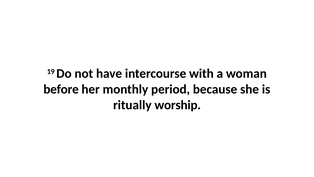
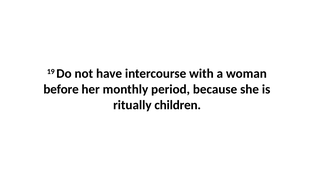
worship: worship -> children (178, 105)
